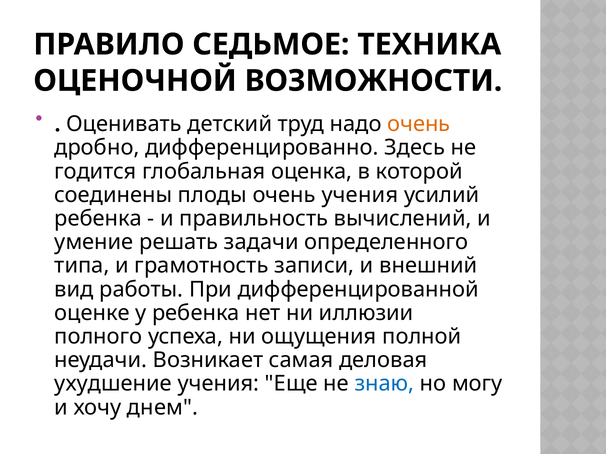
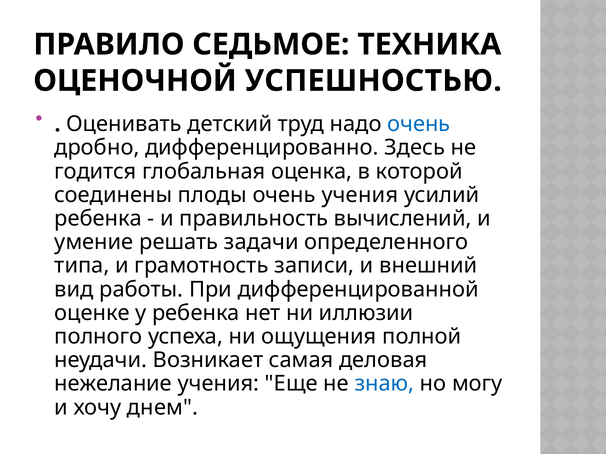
ВОЗМОЖНОСТИ: ВОЗМОЖНОСТИ -> УСПЕШНОСТЬЮ (373, 81)
очень colour: orange -> blue (419, 124)
ухудшение: ухудшение -> нежелание (113, 384)
